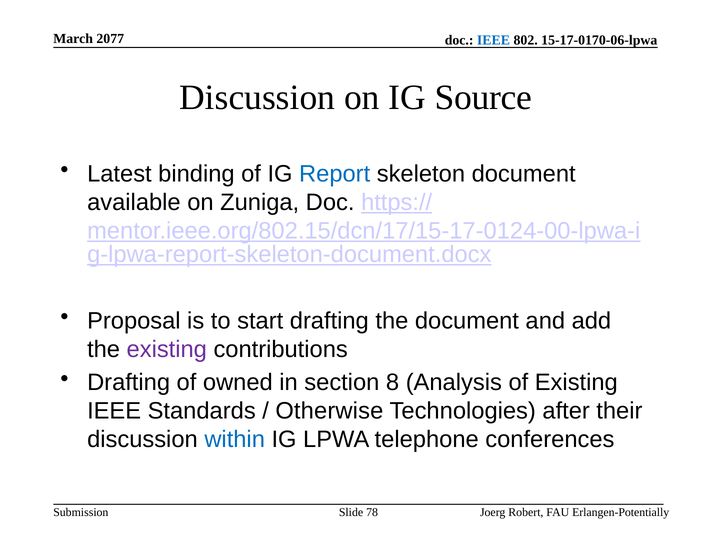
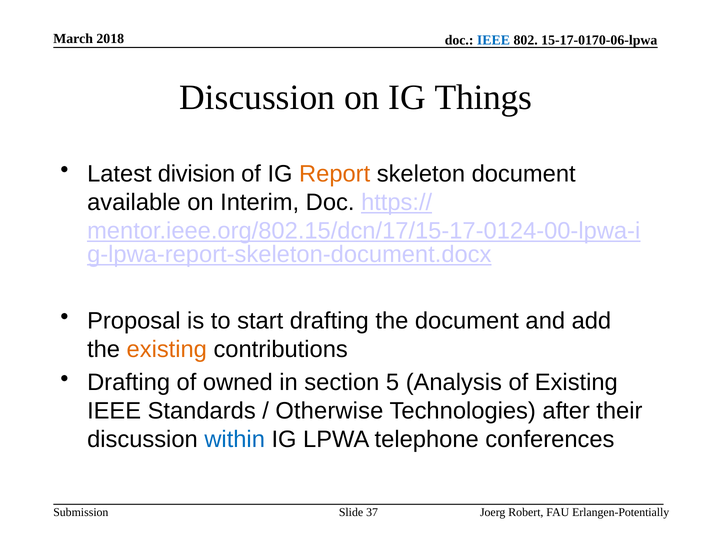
2077: 2077 -> 2018 (110, 39)
Source: Source -> Things (483, 97)
binding: binding -> division (197, 174)
Report colour: blue -> orange (335, 174)
Zuniga: Zuniga -> Interim (260, 202)
existing colour: purple -> orange (167, 349)
8: 8 -> 5 (393, 382)
78: 78 -> 37 (372, 511)
